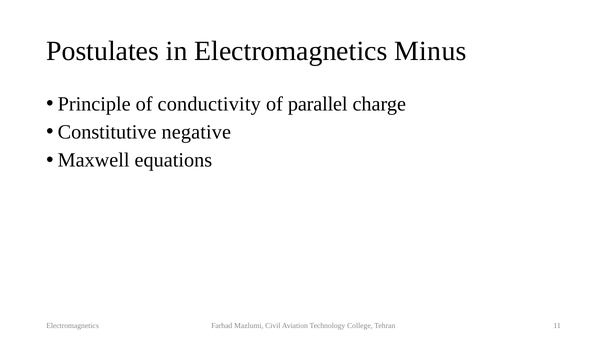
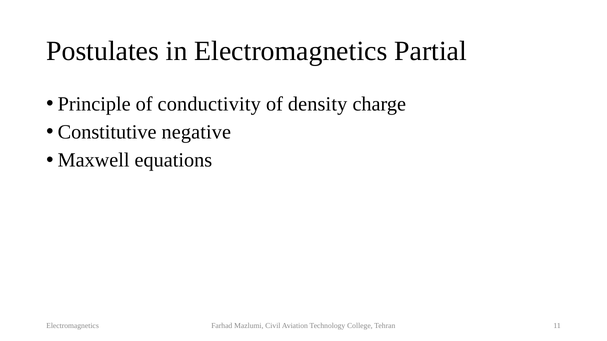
Minus: Minus -> Partial (431, 51)
parallel: parallel -> density (318, 104)
